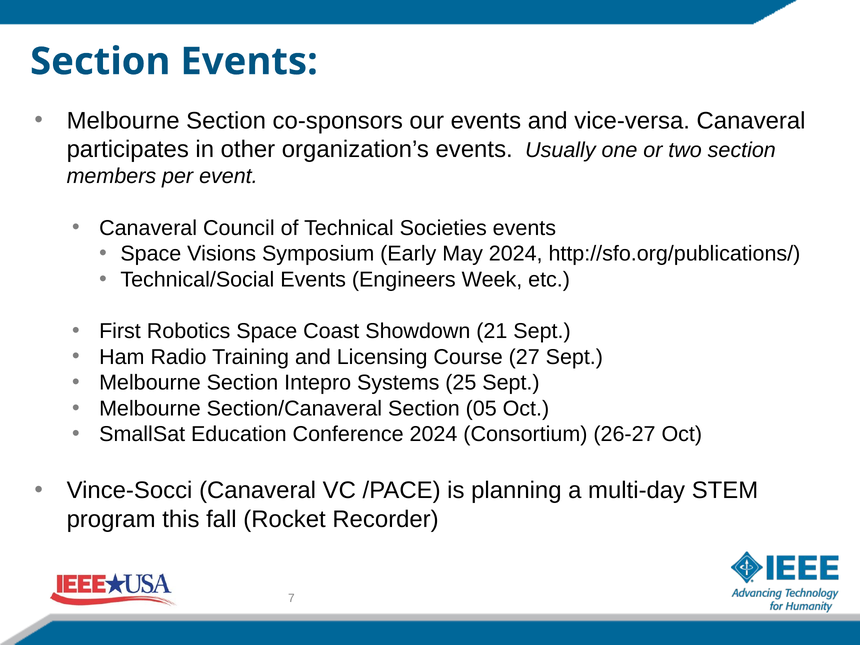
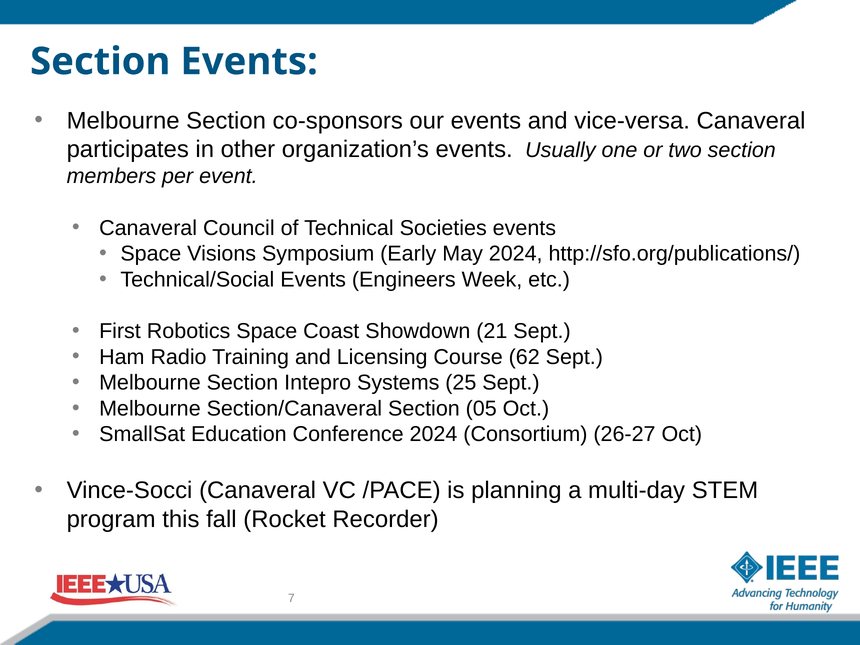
27: 27 -> 62 (524, 357)
